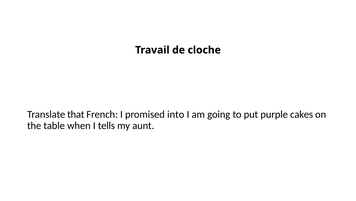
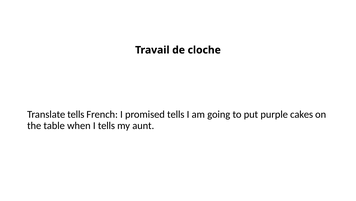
Translate that: that -> tells (76, 114)
promised into: into -> tells (176, 114)
